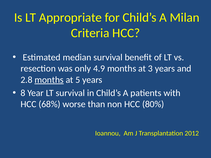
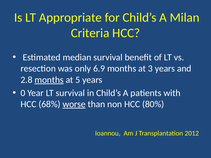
4.9: 4.9 -> 6.9 (99, 69)
8: 8 -> 0 (23, 93)
worse underline: none -> present (74, 104)
